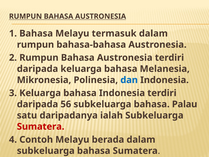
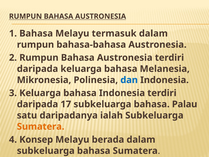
56: 56 -> 17 (66, 104)
Sumatera colour: red -> orange (41, 126)
Contoh: Contoh -> Konsep (36, 139)
